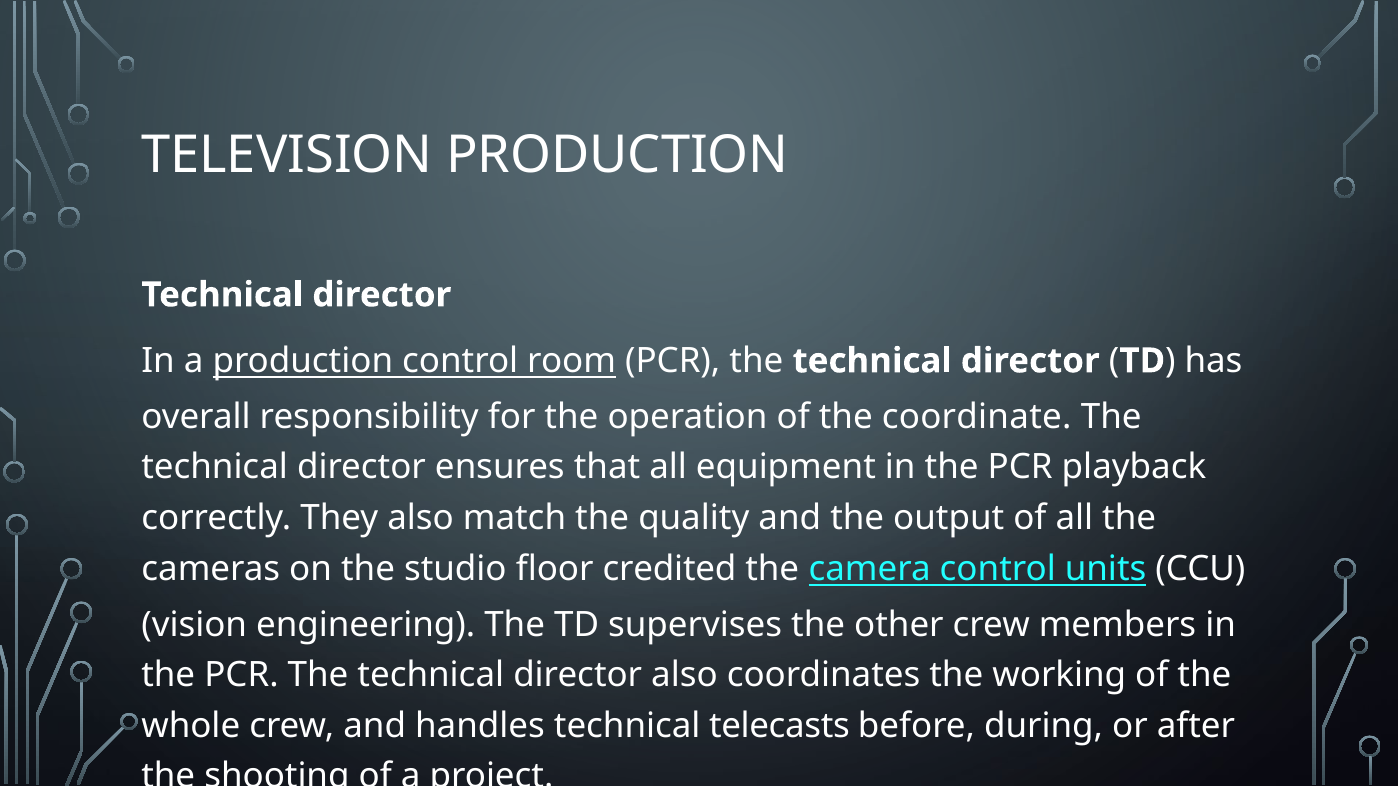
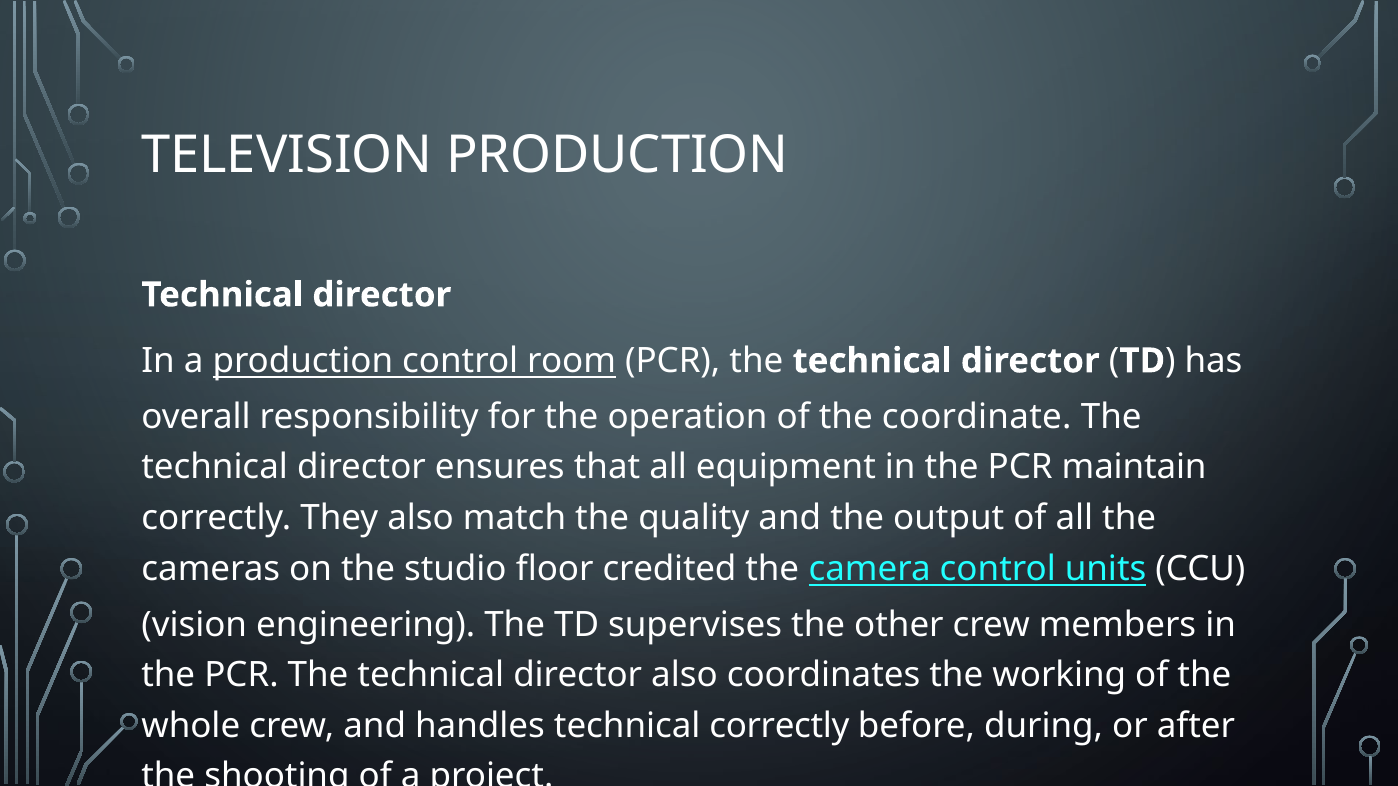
playback: playback -> maintain (1134, 467)
technical telecasts: telecasts -> correctly (779, 726)
